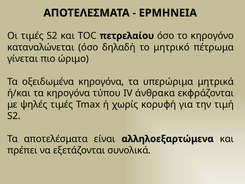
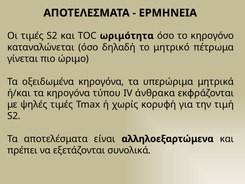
πετρελαίου: πετρελαίου -> ωριμότητα (127, 36)
